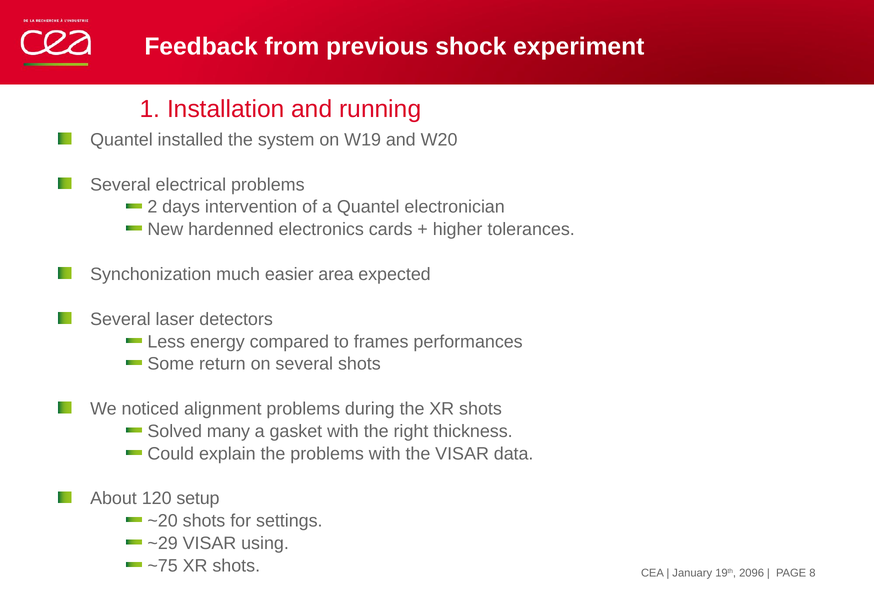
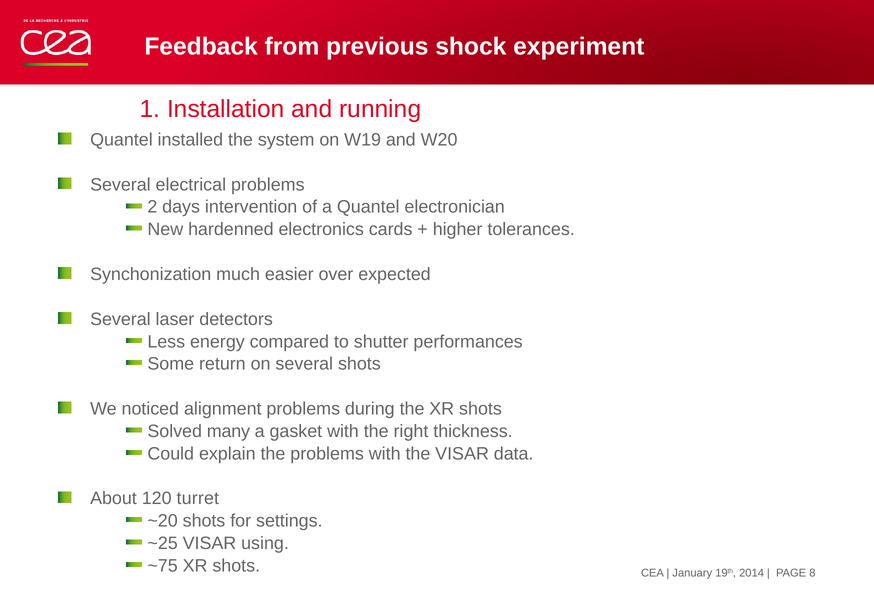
area: area -> over (336, 274)
frames: frames -> shutter (381, 342)
setup: setup -> turret (198, 499)
~29: ~29 -> ~25 (163, 543)
2096: 2096 -> 2014 (752, 573)
